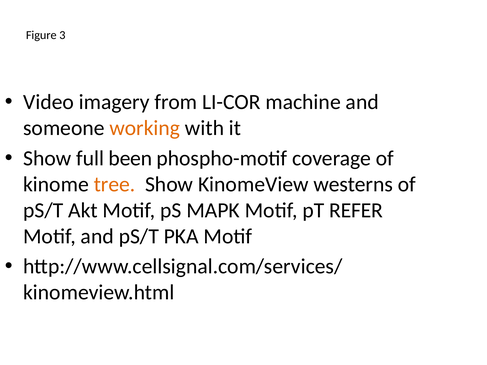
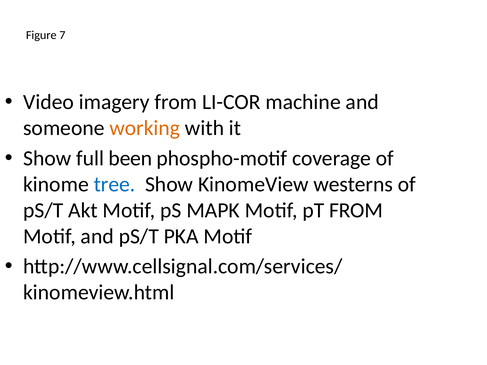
3: 3 -> 7 (62, 35)
tree colour: orange -> blue (114, 184)
pT REFER: REFER -> FROM (356, 210)
